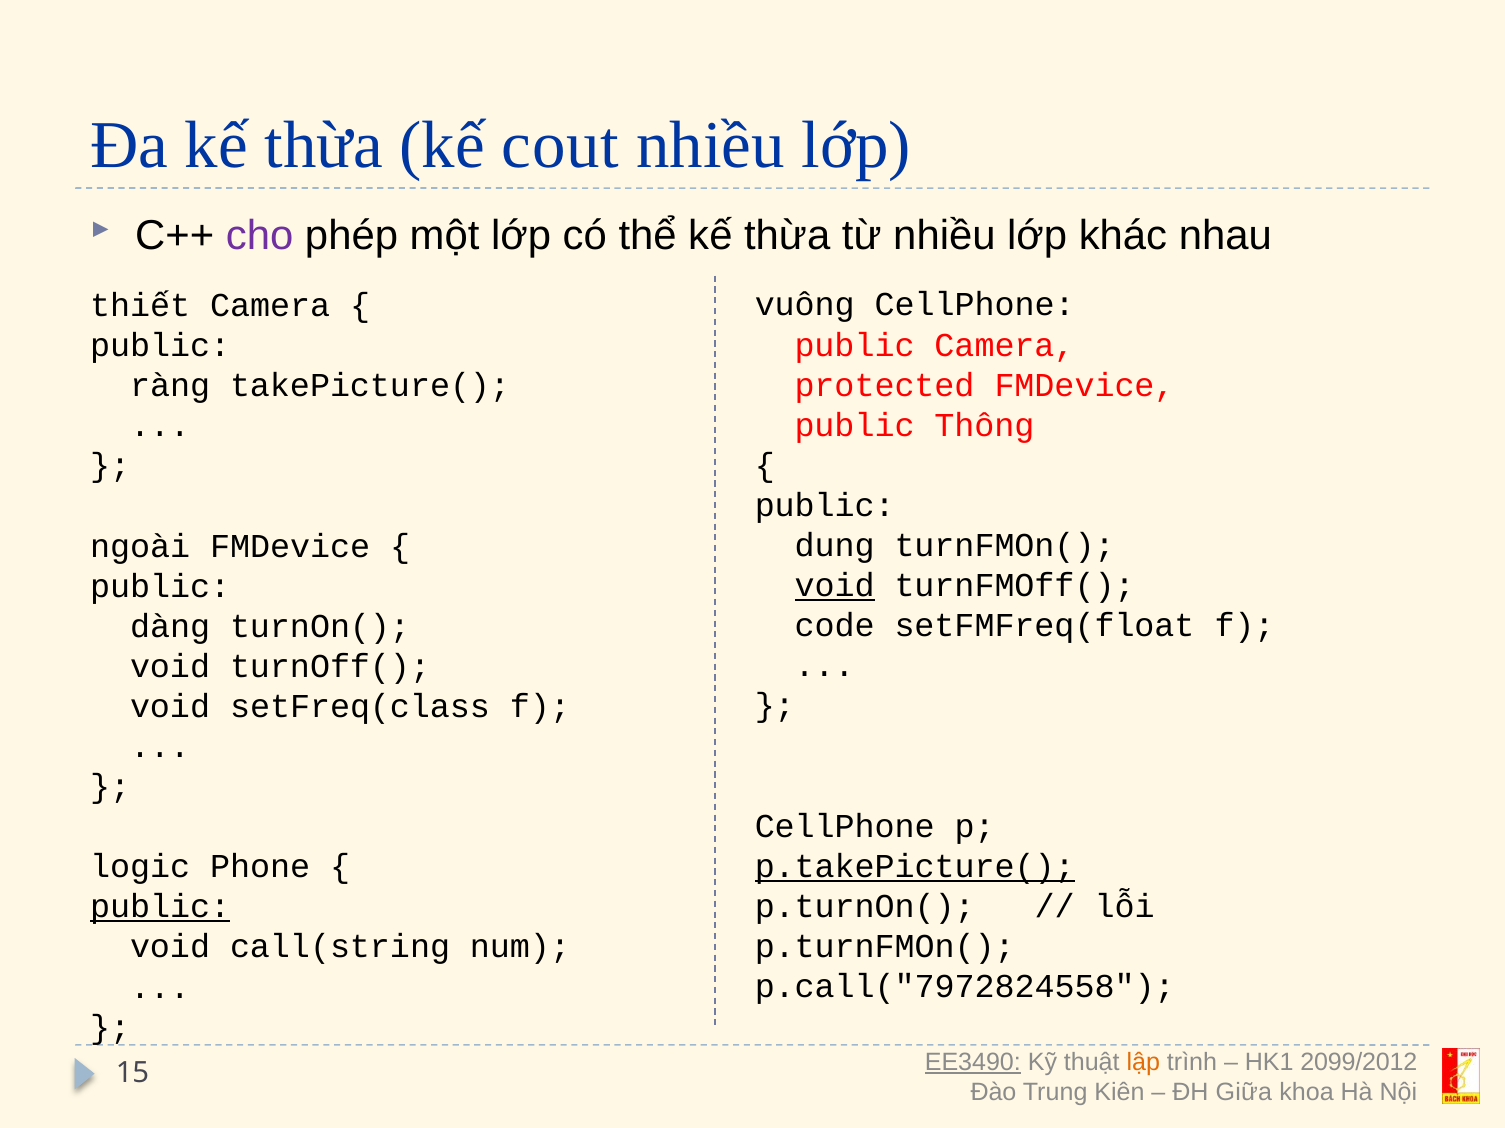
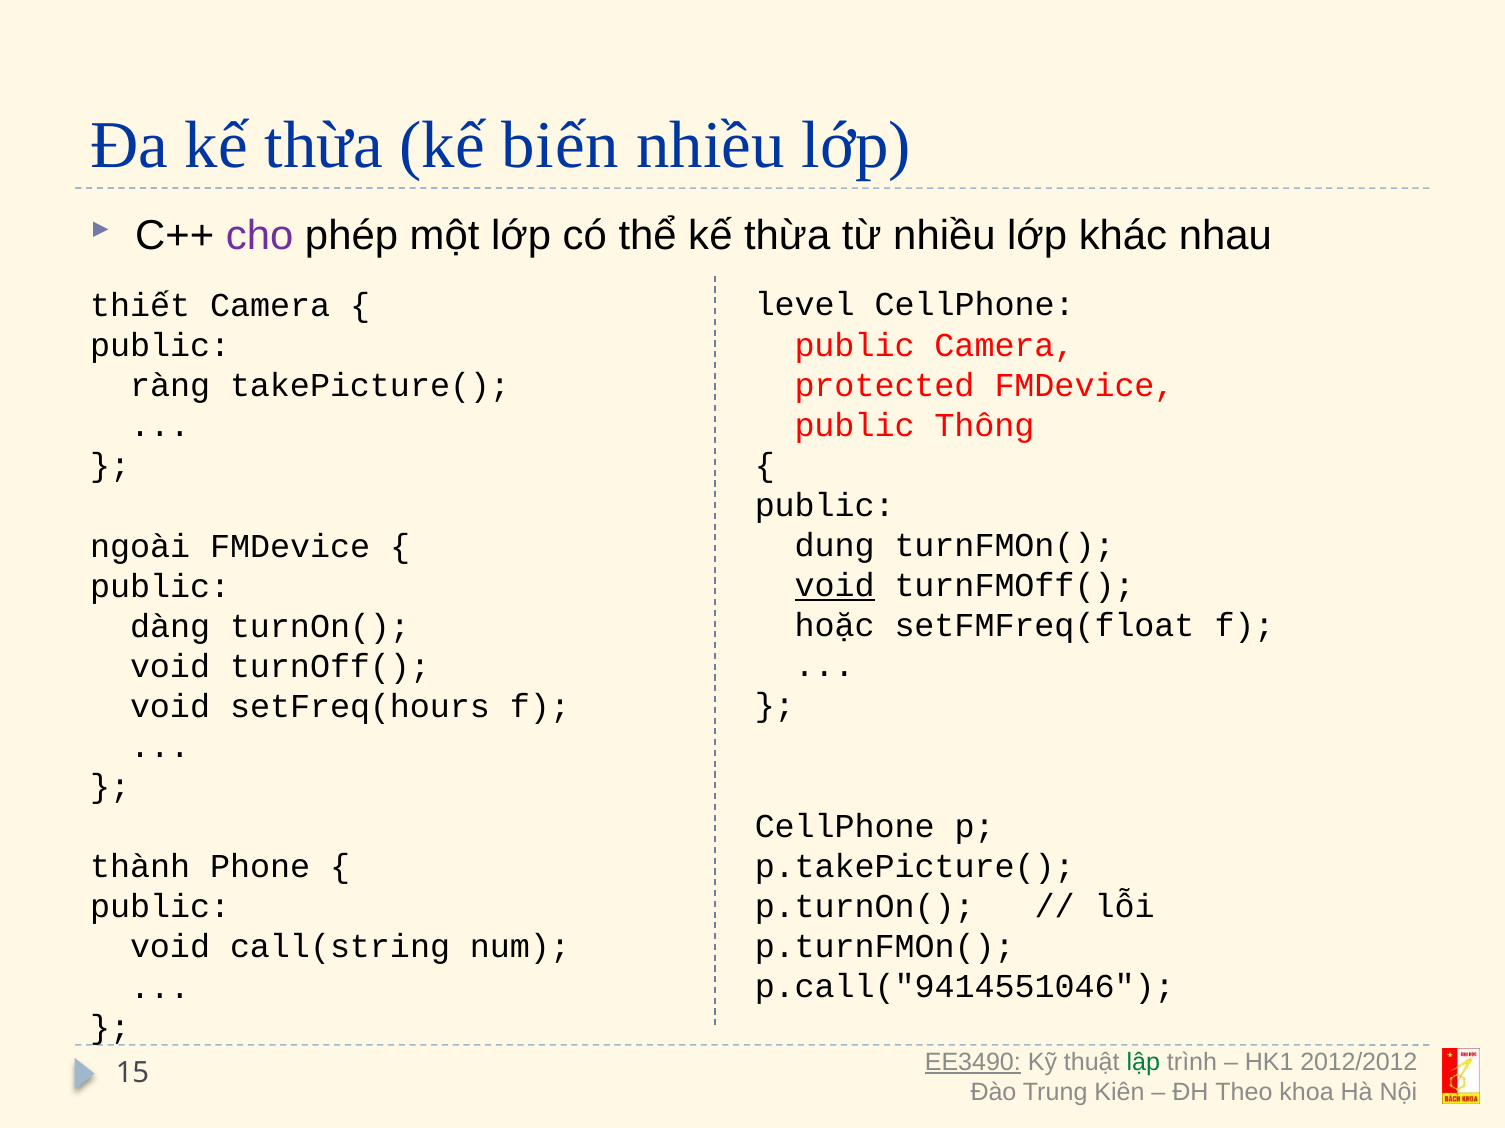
cout: cout -> biến (560, 145)
vuông: vuông -> level (805, 305)
code: code -> hoặc (835, 626)
setFreq(class: setFreq(class -> setFreq(hours (360, 707)
p.takePicture( underline: present -> none (915, 867)
logic: logic -> thành (140, 867)
public underline: present -> none (160, 907)
p.call("7972824558: p.call("7972824558 -> p.call("9414551046 (965, 987)
lập colour: orange -> green (1143, 1063)
2099/2012: 2099/2012 -> 2012/2012 (1359, 1063)
Giữa: Giữa -> Theo (1244, 1093)
